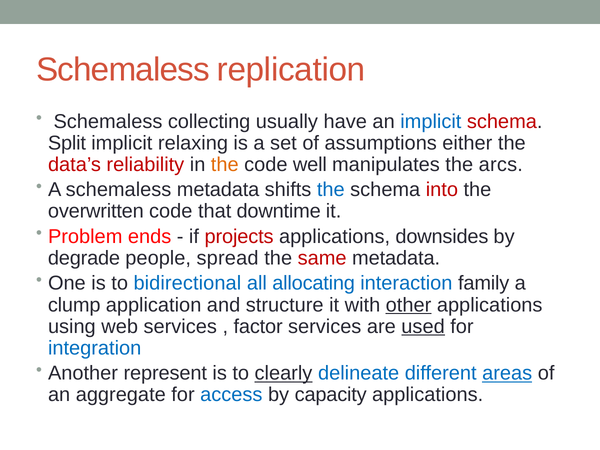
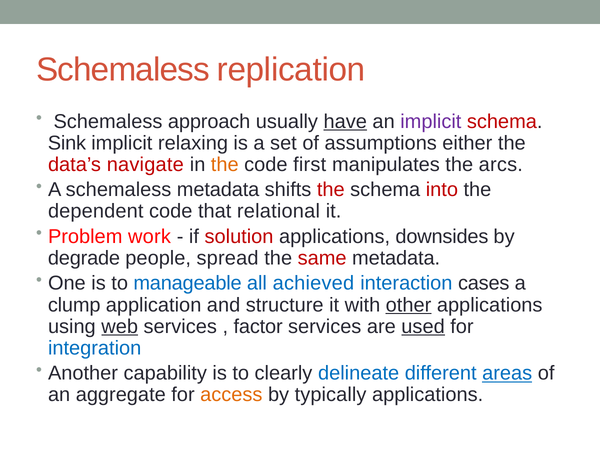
collecting: collecting -> approach (209, 121)
have underline: none -> present (345, 121)
implicit colour: blue -> purple (431, 121)
Split: Split -> Sink (67, 143)
reliability: reliability -> navigate (145, 165)
well: well -> first (310, 165)
the colour: blue -> red (331, 190)
overwritten: overwritten -> dependent (96, 211)
downtime: downtime -> relational (278, 211)
ends: ends -> work (150, 237)
projects: projects -> solution (239, 237)
bidirectional: bidirectional -> manageable (188, 283)
allocating: allocating -> achieved (313, 283)
family: family -> cases (484, 283)
web underline: none -> present (120, 326)
represent: represent -> capability (165, 373)
clearly underline: present -> none (283, 373)
access colour: blue -> orange (231, 395)
capacity: capacity -> typically (331, 395)
